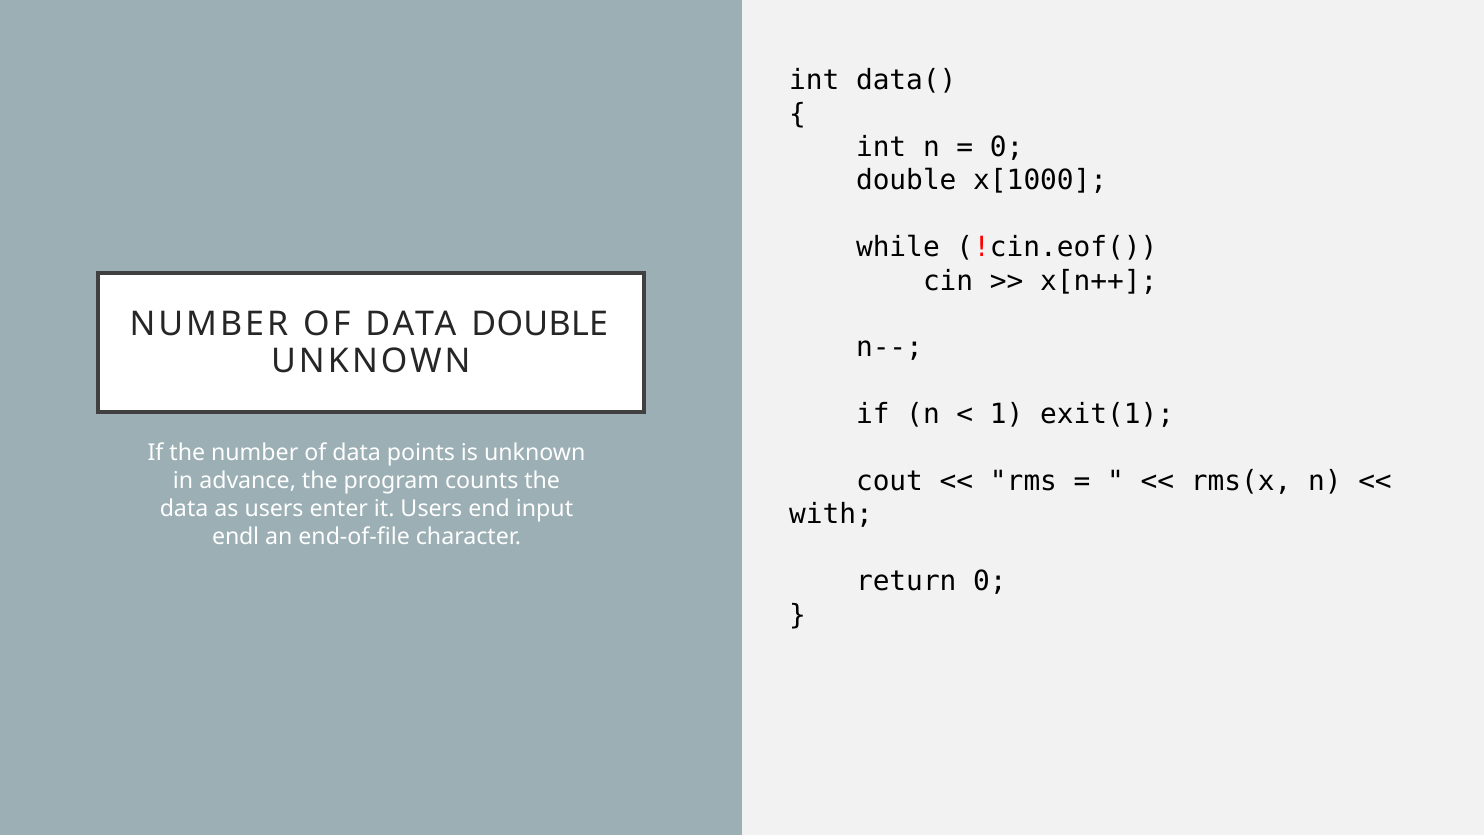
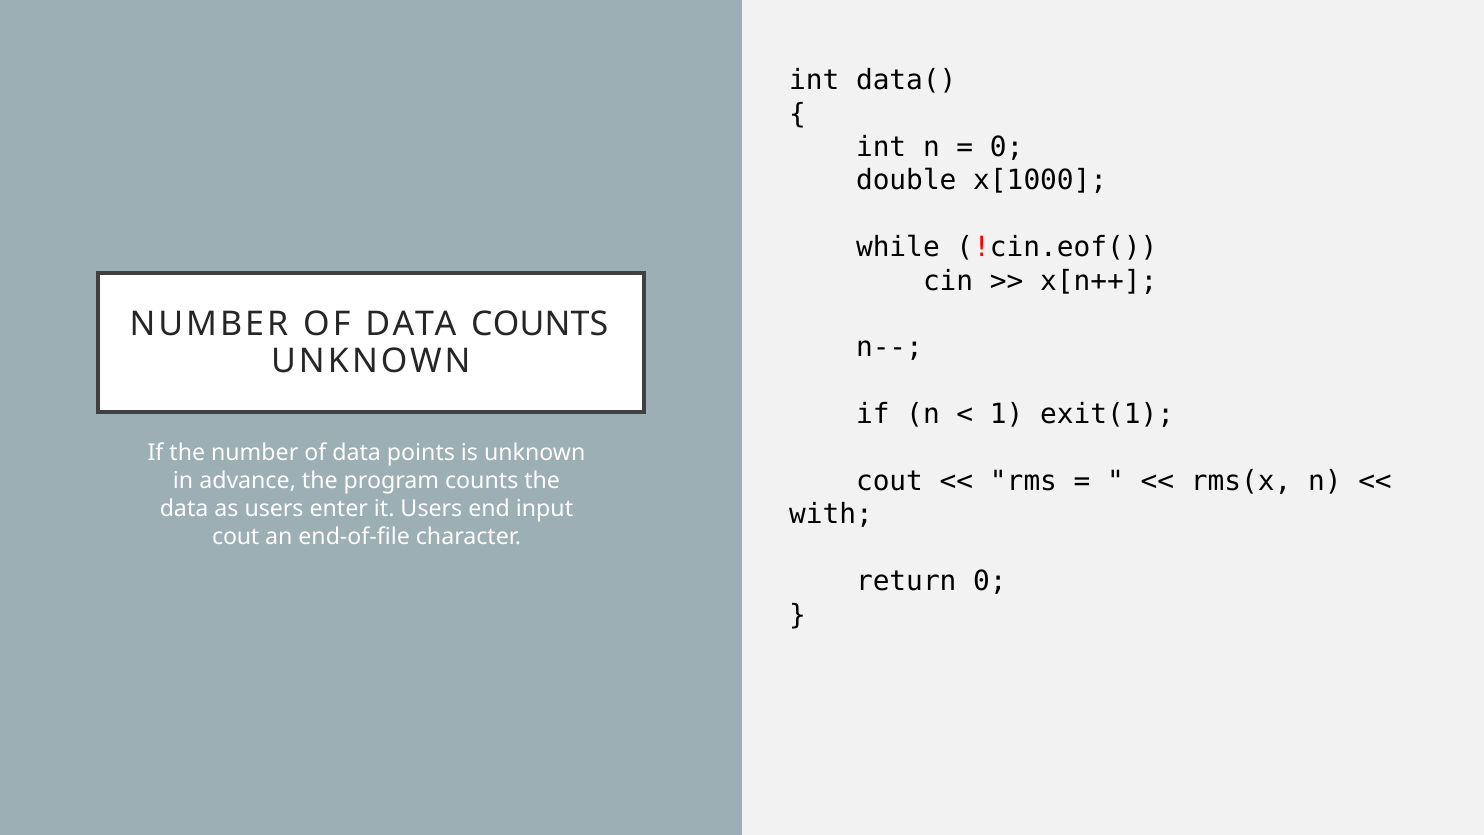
DATA DOUBLE: DOUBLE -> COUNTS (540, 324)
endl: endl -> cout (236, 537)
